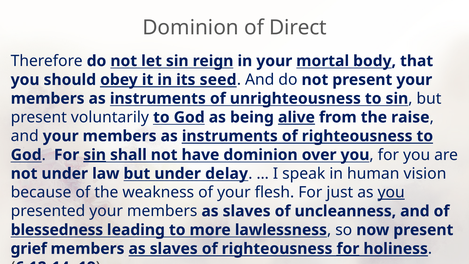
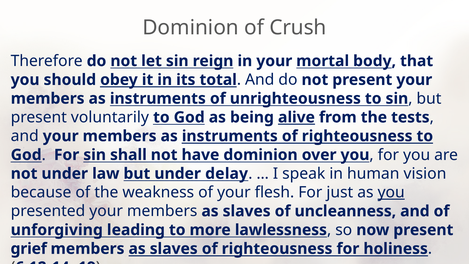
Direct: Direct -> Crush (298, 28)
seed: seed -> total (218, 80)
raise: raise -> tests (410, 117)
sin underline: present -> none (95, 155)
blessedness: blessedness -> unforgiving (57, 230)
for underline: present -> none (348, 249)
